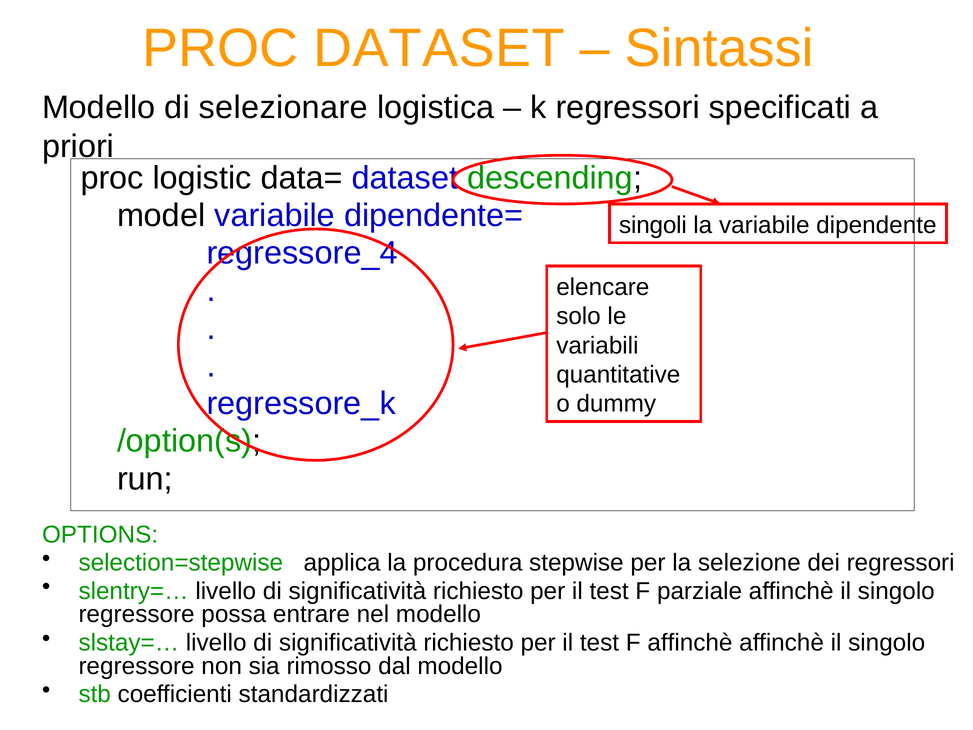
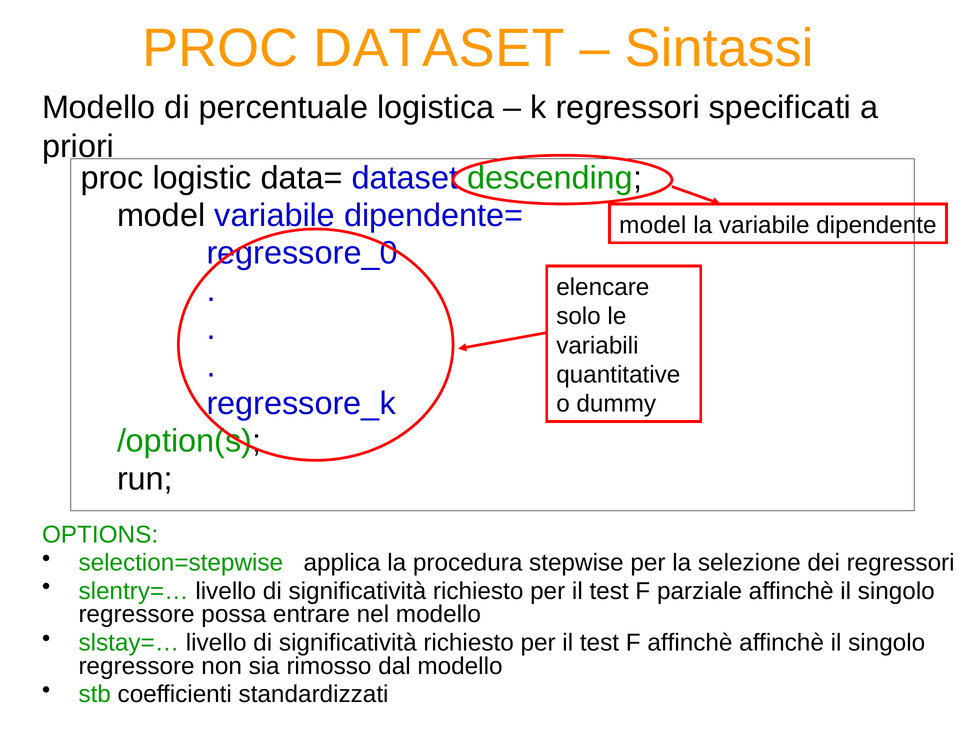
selezionare: selezionare -> percentuale (283, 108)
singoli: singoli -> model (653, 225)
regressore_4: regressore_4 -> regressore_0 (302, 253)
